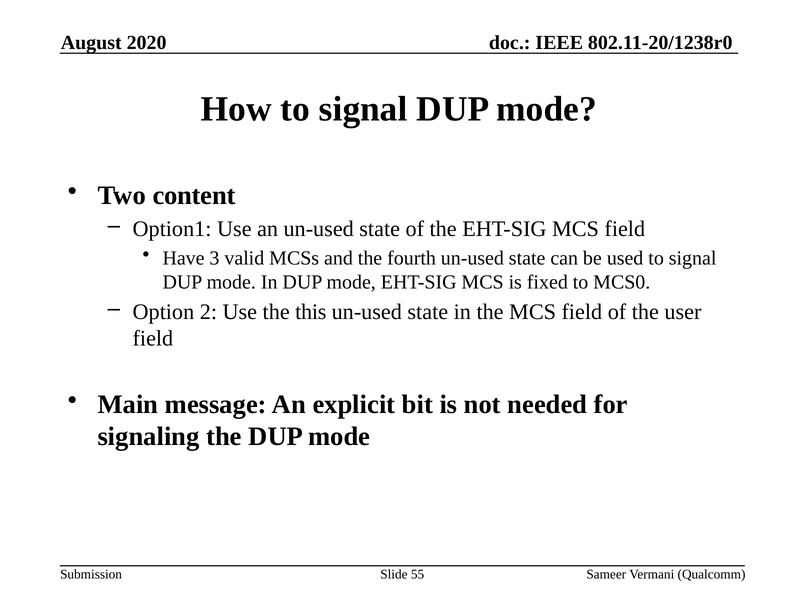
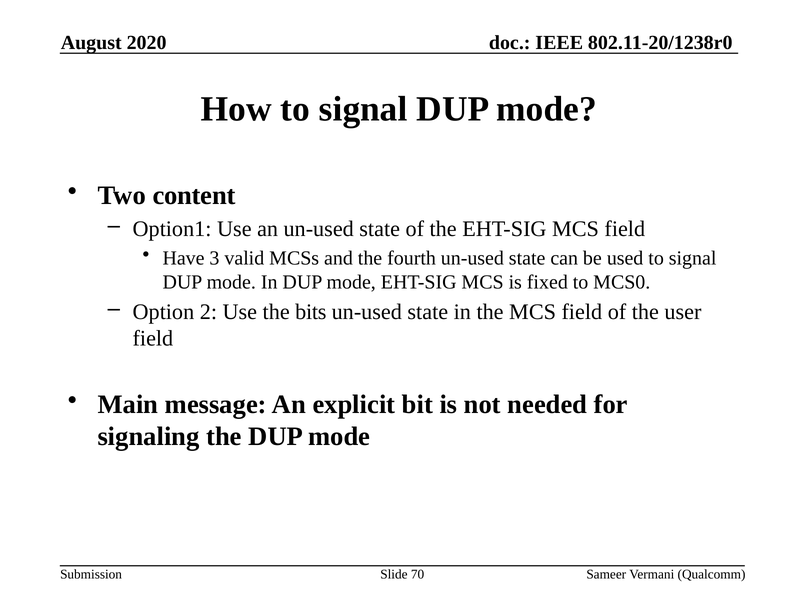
this: this -> bits (311, 312)
55: 55 -> 70 (418, 574)
